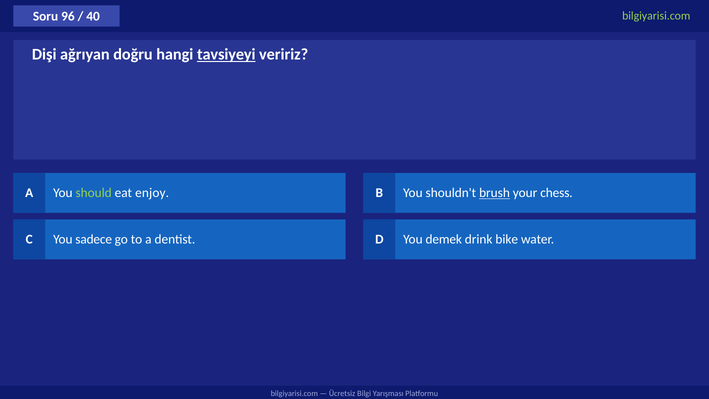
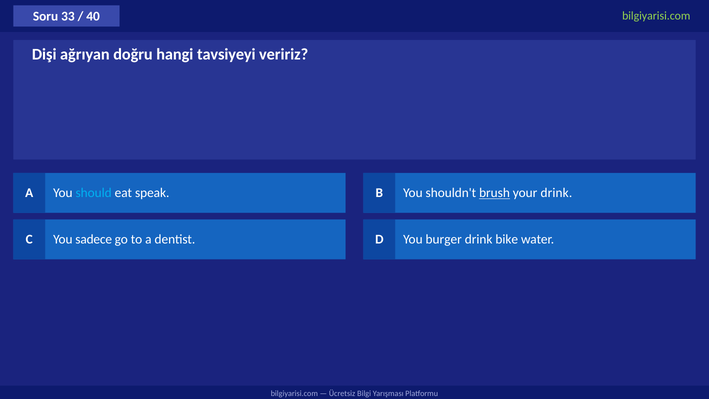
96: 96 -> 33 (68, 16)
tavsiyeyi underline: present -> none (226, 55)
should colour: light green -> light blue (94, 193)
enjoy: enjoy -> speak (152, 193)
your chess: chess -> drink (556, 193)
demek: demek -> burger (444, 239)
